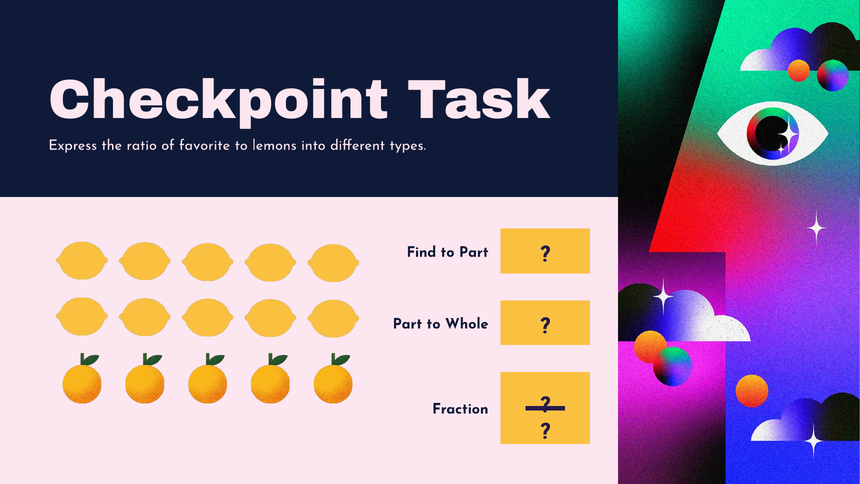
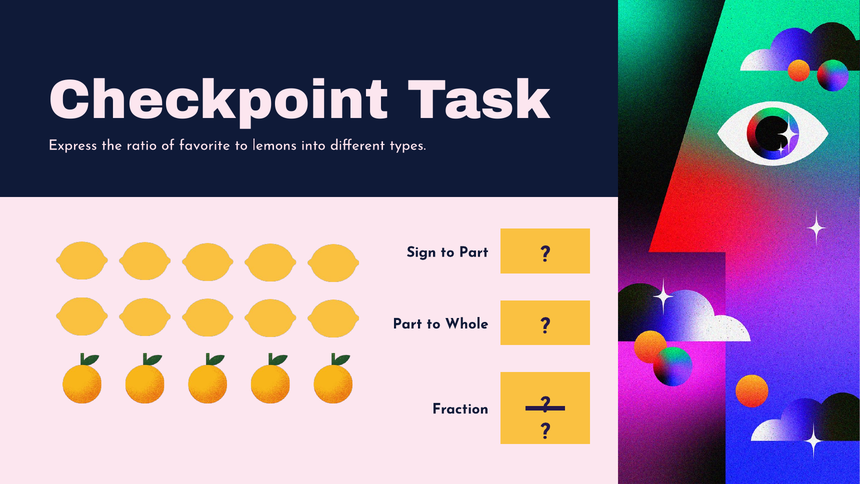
Find: Find -> Sign (421, 252)
